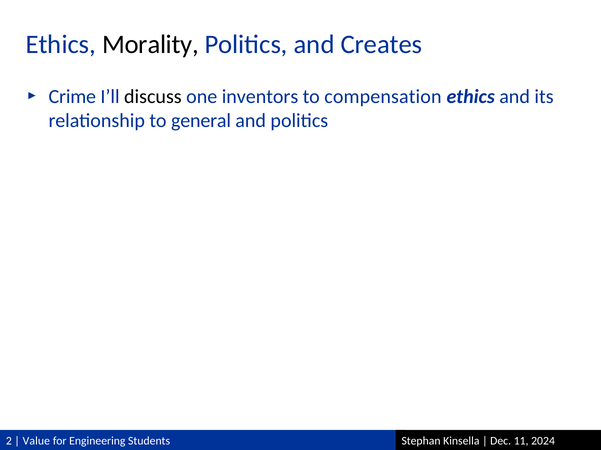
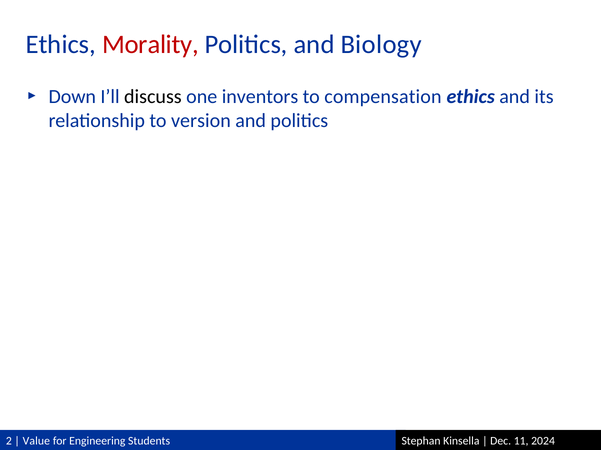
Morality colour: black -> red (150, 44)
Creates: Creates -> Biology (381, 44)
Crime: Crime -> Down (72, 97)
general: general -> version (201, 121)
